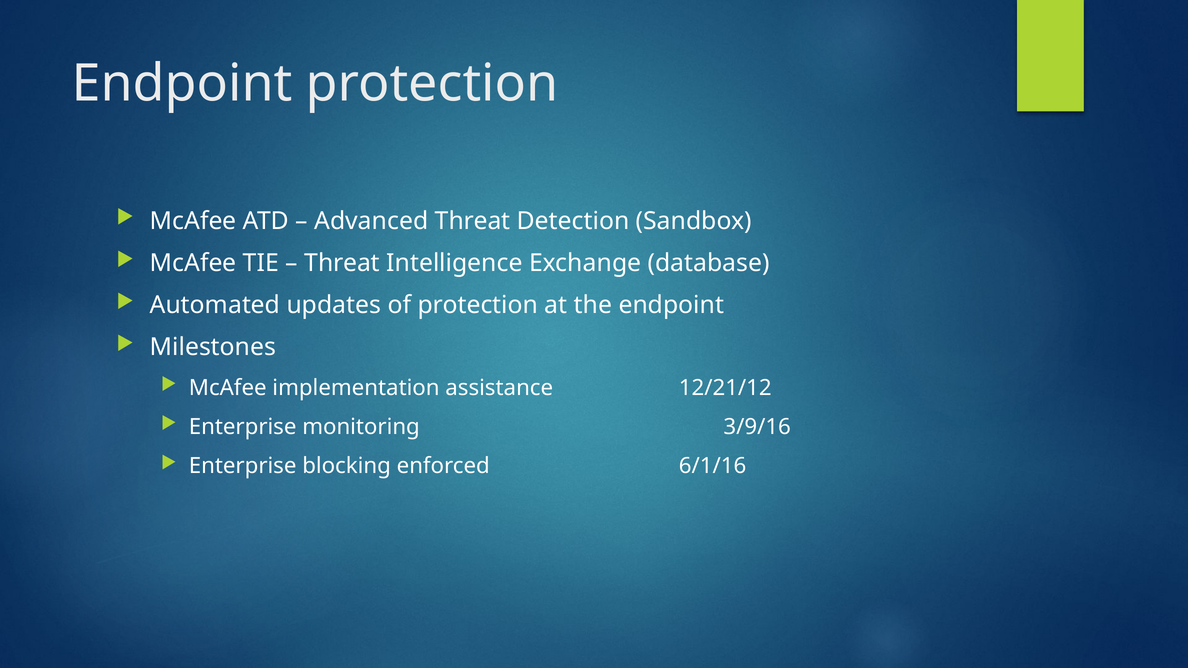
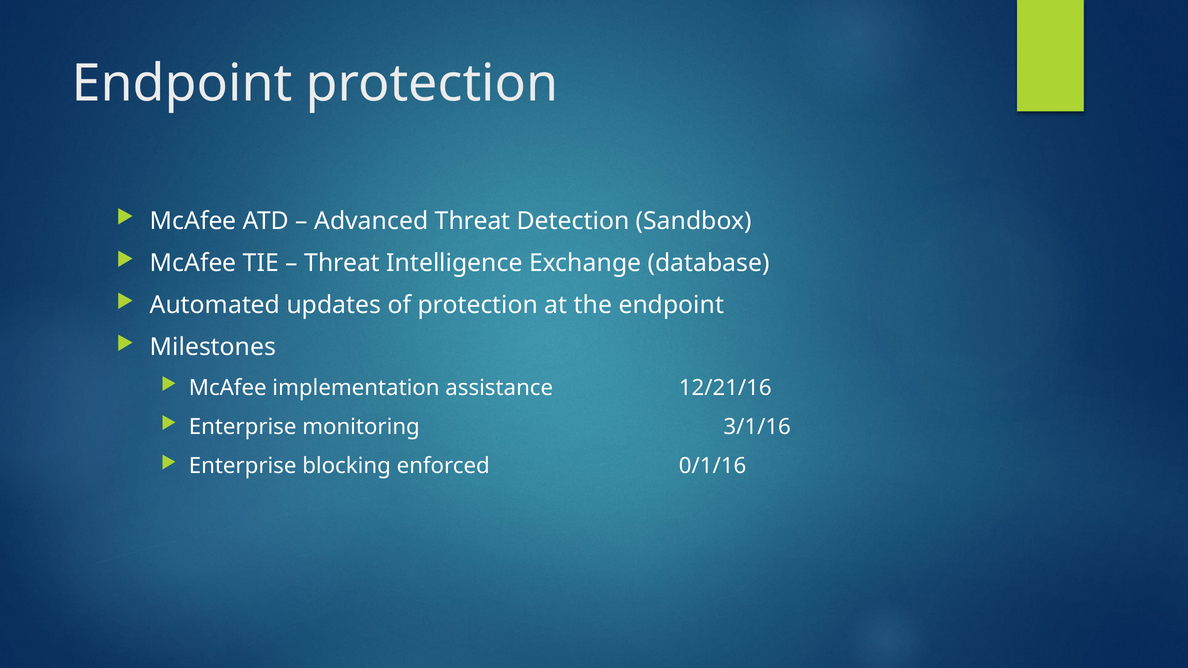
12/21/12: 12/21/12 -> 12/21/16 (725, 388)
3/9/16: 3/9/16 -> 3/1/16 (757, 427)
6/1/16: 6/1/16 -> 0/1/16 (713, 466)
